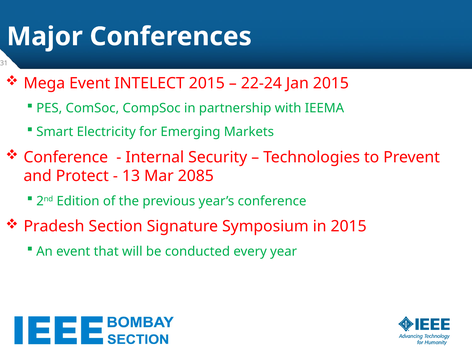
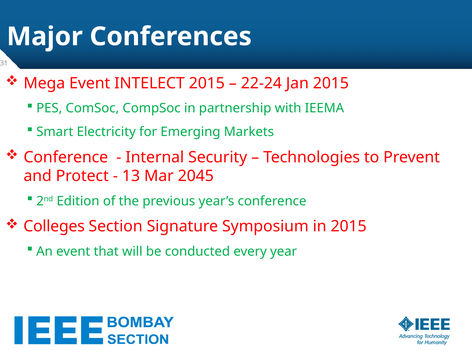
2085: 2085 -> 2045 (196, 176)
Pradesh: Pradesh -> Colleges (54, 226)
